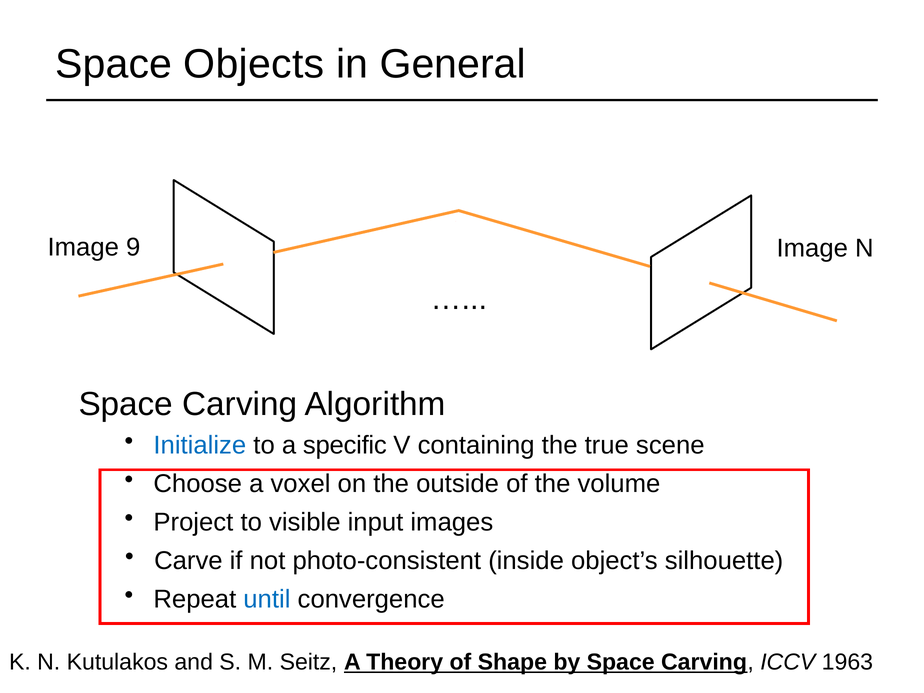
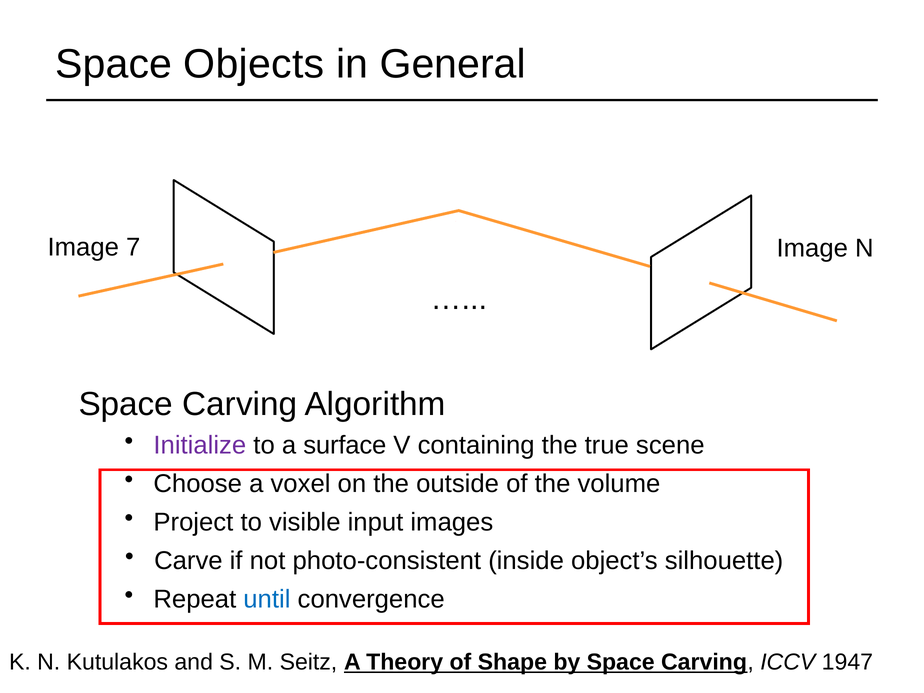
9: 9 -> 7 (133, 247)
Initialize colour: blue -> purple (200, 445)
specific: specific -> surface (345, 445)
1963: 1963 -> 1947 (847, 662)
